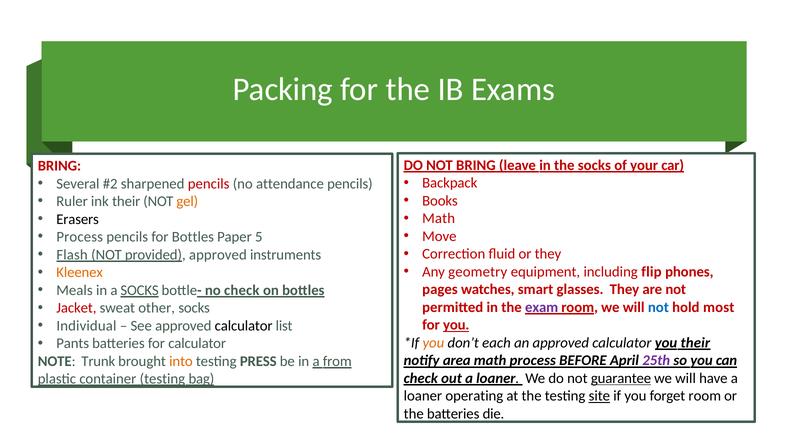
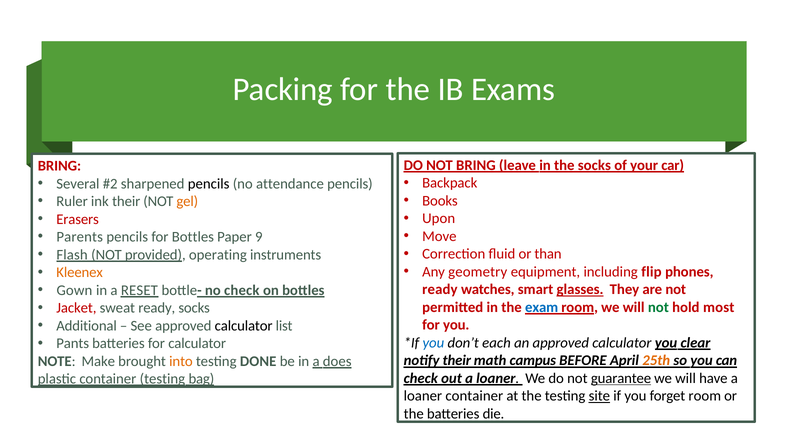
pencils colour: red -> black (209, 183)
Math: Math -> Upon (439, 218)
Erasers colour: black -> red (78, 219)
Process: Process -> Parents (80, 237)
5: 5 -> 9 (259, 237)
or they: they -> than (548, 254)
provided approved: approved -> operating (218, 254)
Meals: Meals -> Gown (74, 290)
a SOCKS: SOCKS -> RESET (139, 290)
pages: pages -> ready (440, 289)
glasses underline: none -> present (580, 289)
sweat other: other -> ready (157, 307)
exam colour: purple -> blue (542, 307)
not colour: blue -> green (658, 307)
Individual: Individual -> Additional (87, 325)
you underline: present -> none (456, 324)
you colour: orange -> blue (433, 342)
you their: their -> clear (695, 342)
notify area: area -> their (457, 360)
math process: process -> campus (533, 360)
25th colour: purple -> orange (656, 360)
Trunk: Trunk -> Make (98, 361)
PRESS: PRESS -> DONE (258, 361)
from: from -> does (337, 361)
loaner operating: operating -> container (474, 395)
